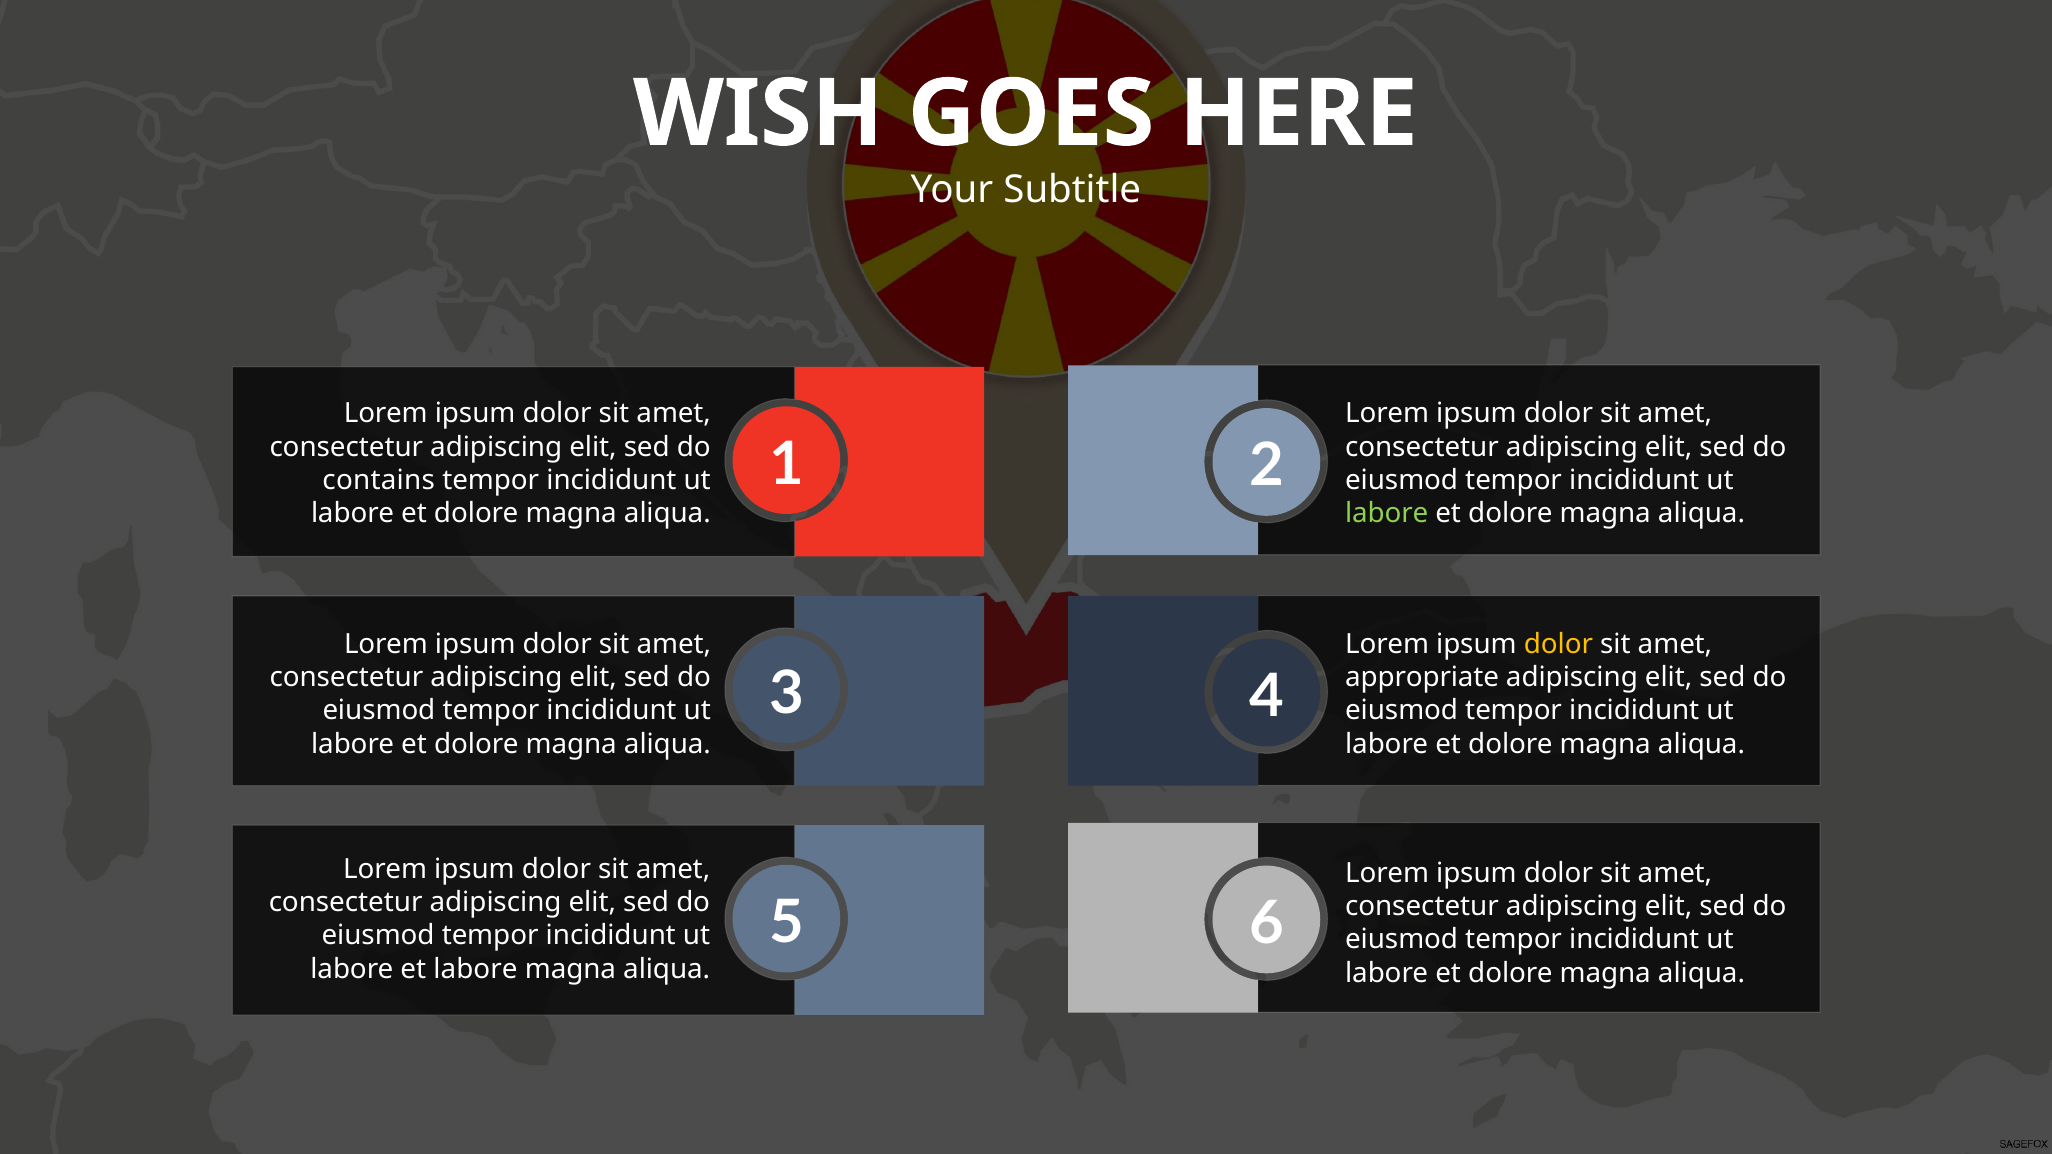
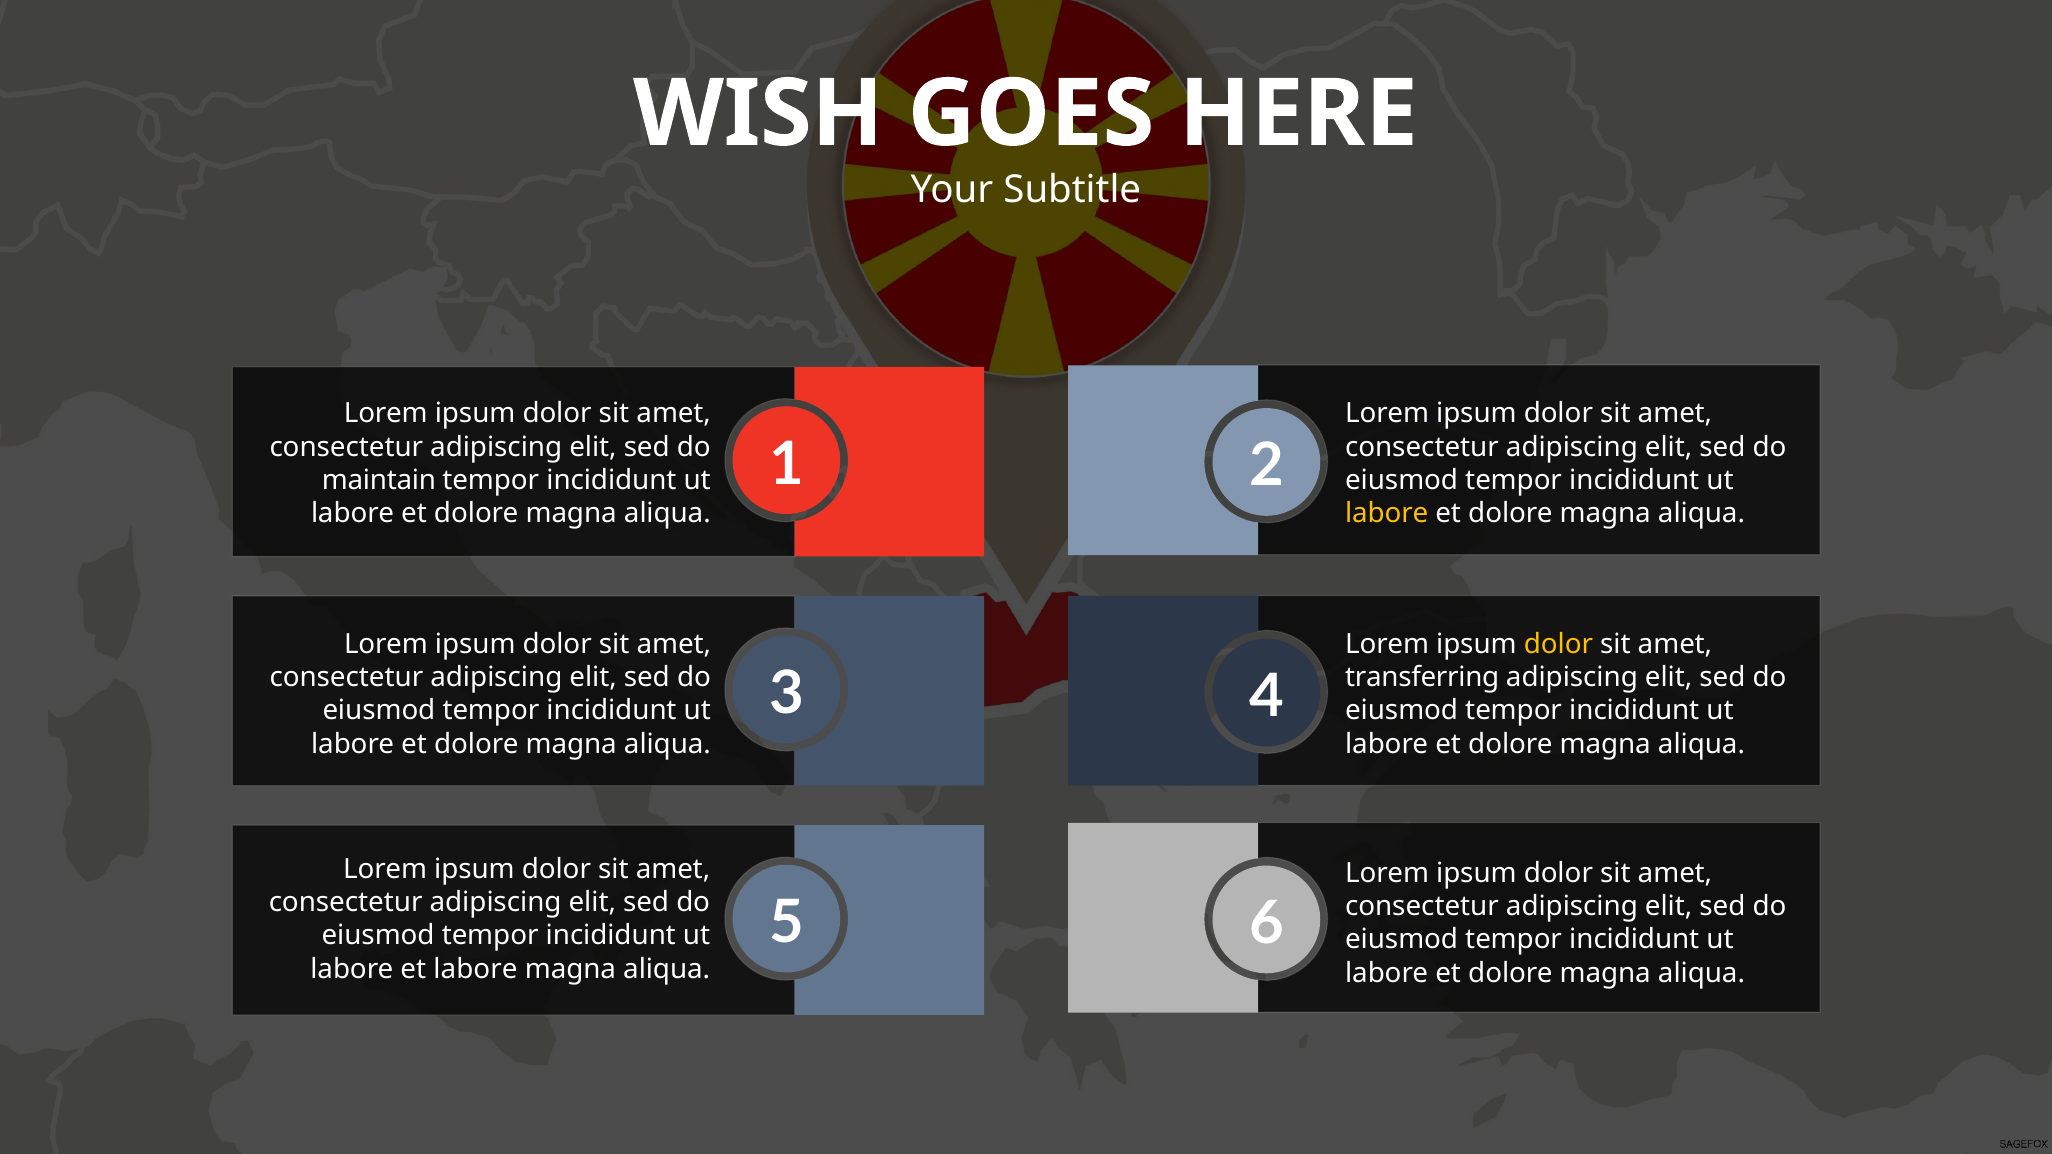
contains: contains -> maintain (379, 480)
labore colour: light green -> yellow (1387, 514)
appropriate: appropriate -> transferring (1422, 677)
